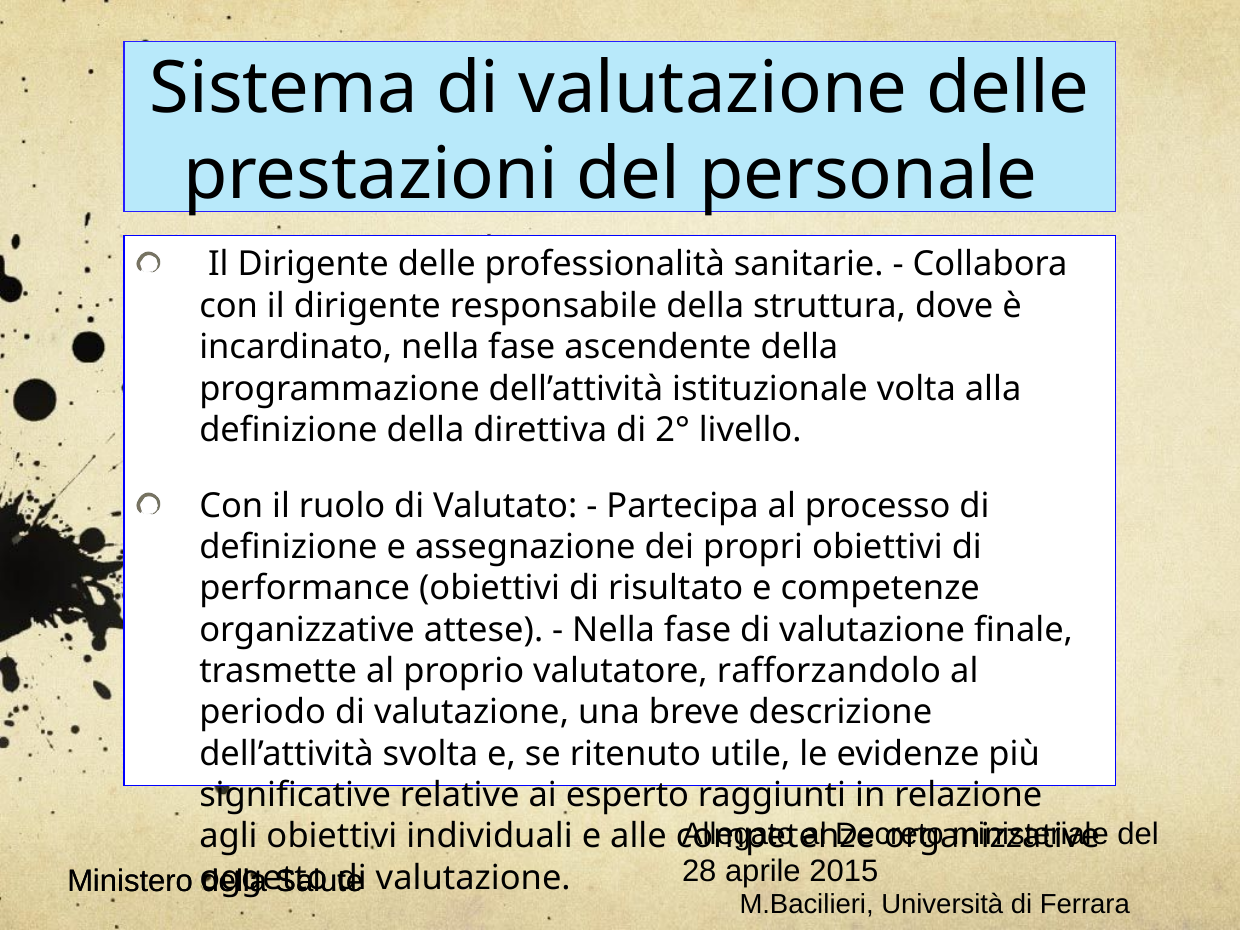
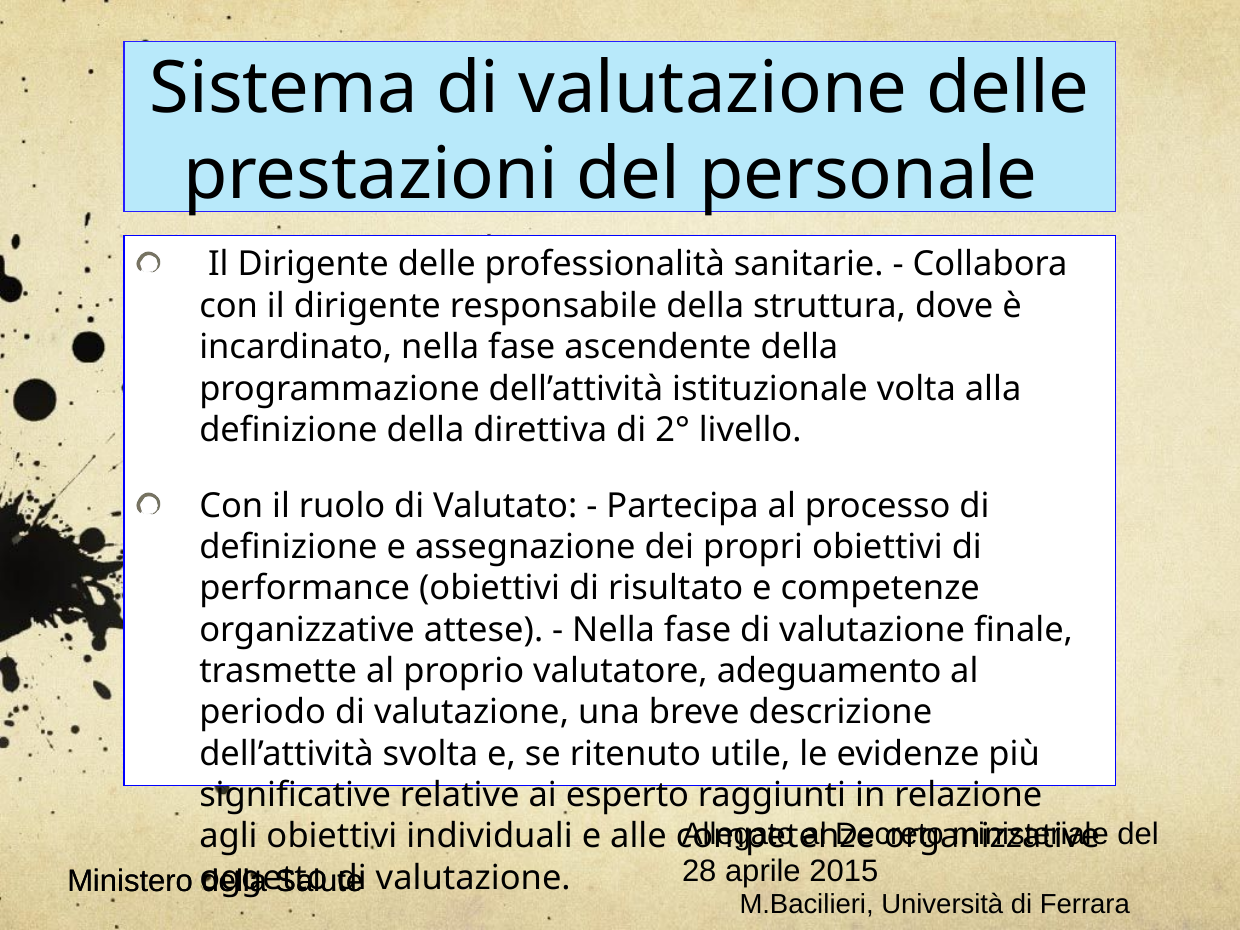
rafforzandolo: rafforzandolo -> adeguamento (829, 671)
